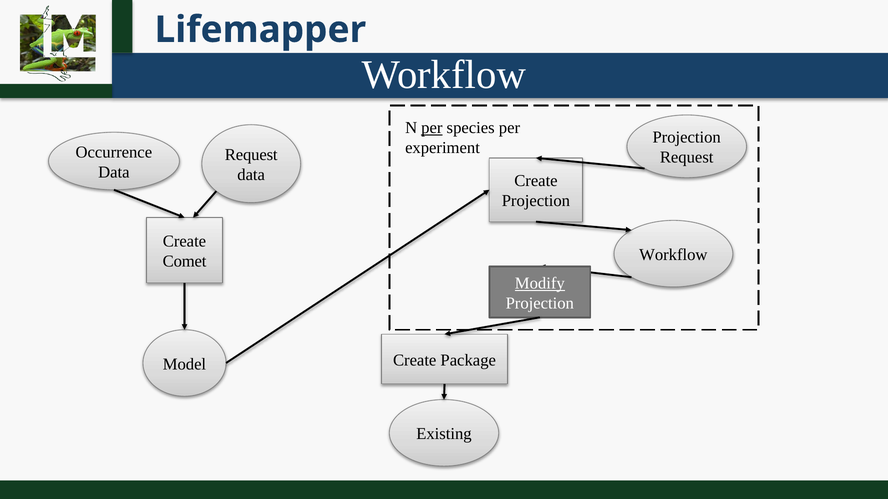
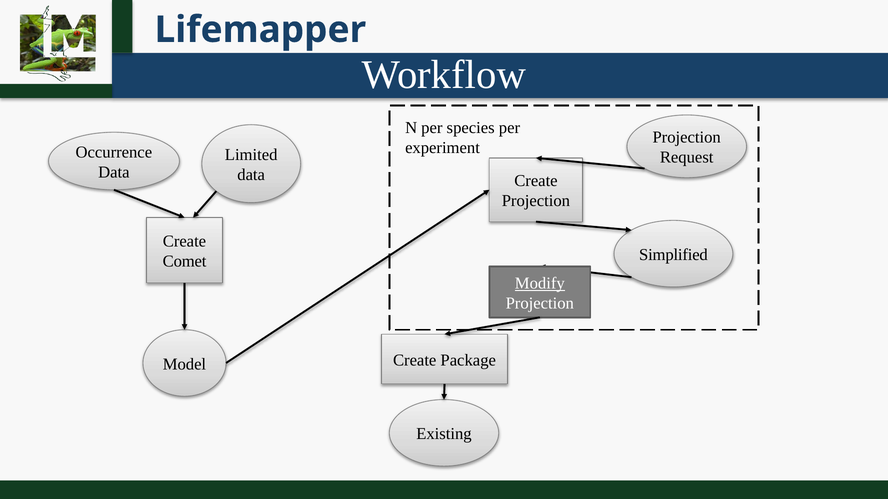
per underline: present -> none (432, 128)
Request: Request -> Limited (251, 155)
Workflow: Workflow -> Simplified (673, 255)
